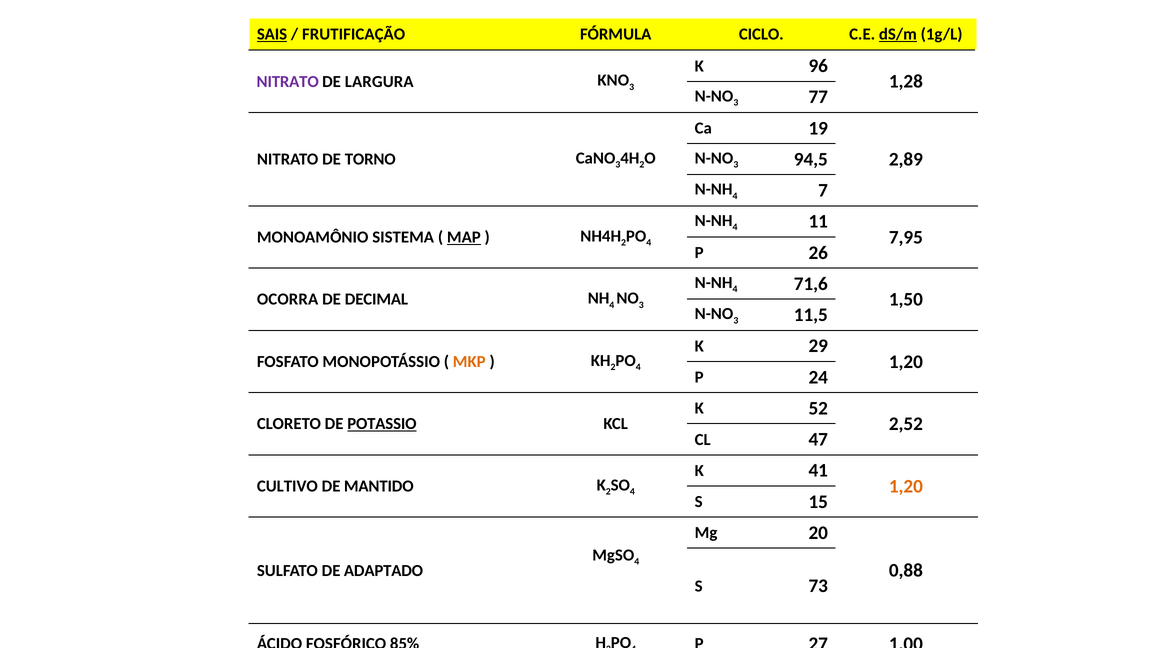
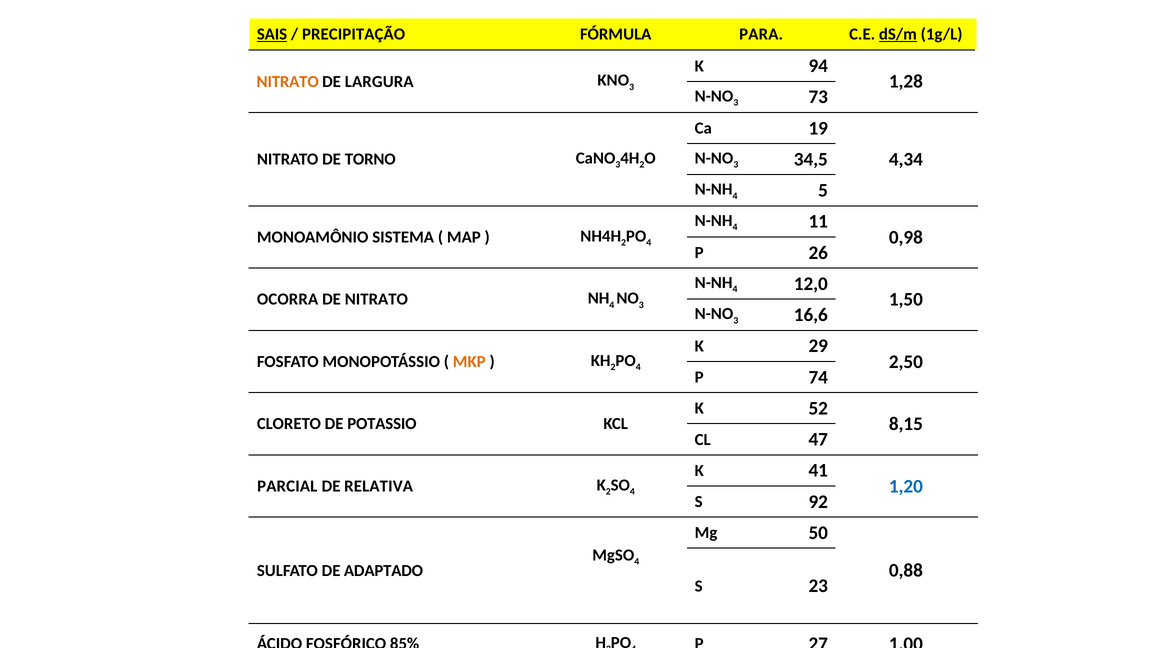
FRUTIFICAÇÃO: FRUTIFICAÇÃO -> PRECIPITAÇÃO (354, 34)
CICLO: CICLO -> PARA (761, 34)
96: 96 -> 94 (818, 66)
NITRATO colour: purple -> orange (288, 82)
77: 77 -> 73 (818, 97)
94,5: 94,5 -> 34,5 (811, 159)
2,89: 2,89 -> 4,34 (906, 159)
7: 7 -> 5 (823, 190)
7,95: 7,95 -> 0,98 (906, 237)
MAP underline: present -> none (464, 237)
71,6: 71,6 -> 12,0 (811, 284)
DE DECIMAL: DECIMAL -> NITRATO (376, 299)
11,5: 11,5 -> 16,6 (811, 315)
1,20: 1,20 -> 2,50 (906, 362)
24: 24 -> 74 (818, 377)
2,52: 2,52 -> 8,15 (906, 424)
POTASSIO underline: present -> none (382, 424)
1,20 colour: orange -> blue (906, 486)
CULTIVO: CULTIVO -> PARCIAL (287, 486)
MANTIDO: MANTIDO -> RELATIVA (379, 486)
15: 15 -> 92 (818, 502)
20: 20 -> 50 (818, 533)
73: 73 -> 23 (818, 586)
